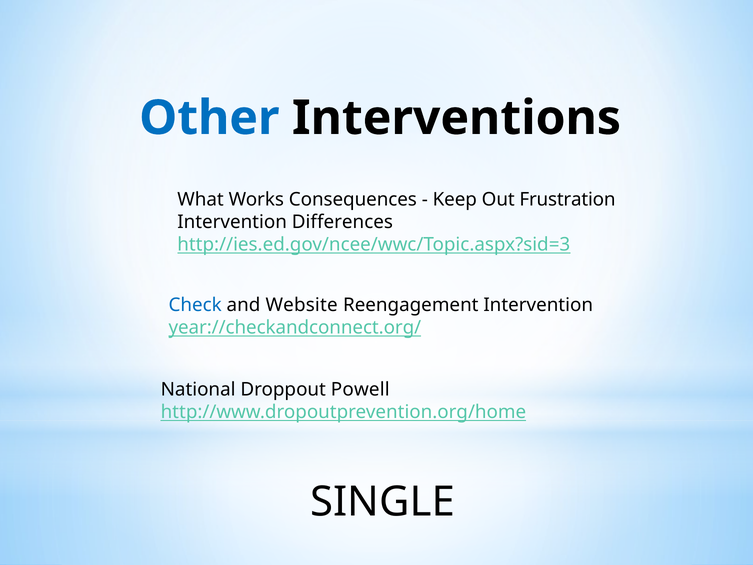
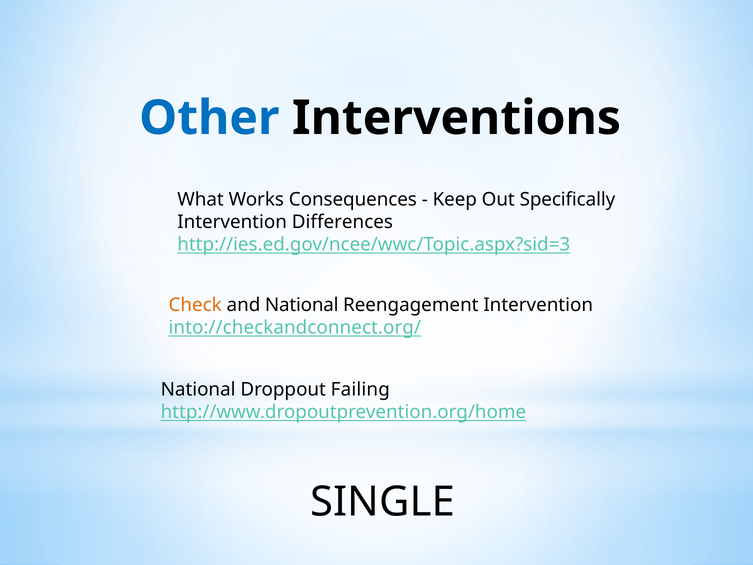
Frustration: Frustration -> Specifically (567, 199)
Check colour: blue -> orange (195, 305)
and Website: Website -> National (302, 305)
year://checkandconnect.org/: year://checkandconnect.org/ -> into://checkandconnect.org/ (295, 328)
Powell: Powell -> Failing (360, 389)
